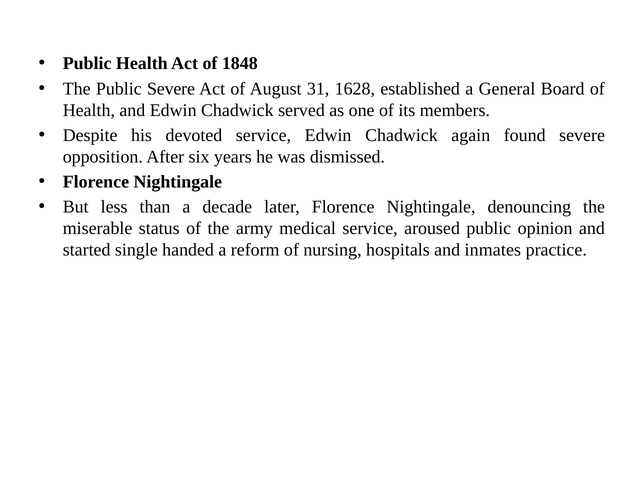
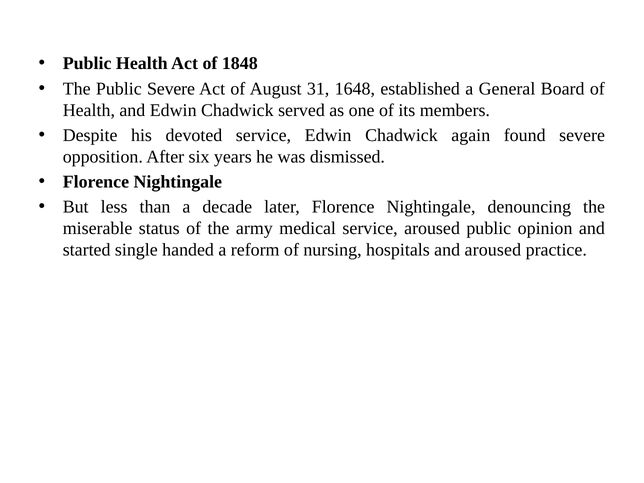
1628: 1628 -> 1648 (355, 89)
and inmates: inmates -> aroused (493, 250)
